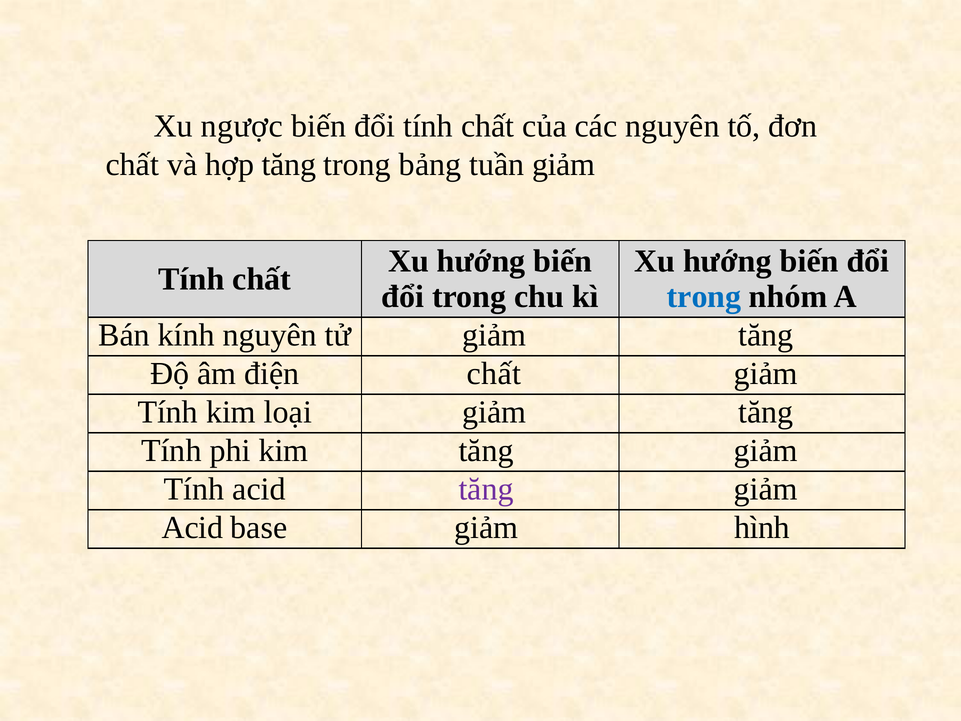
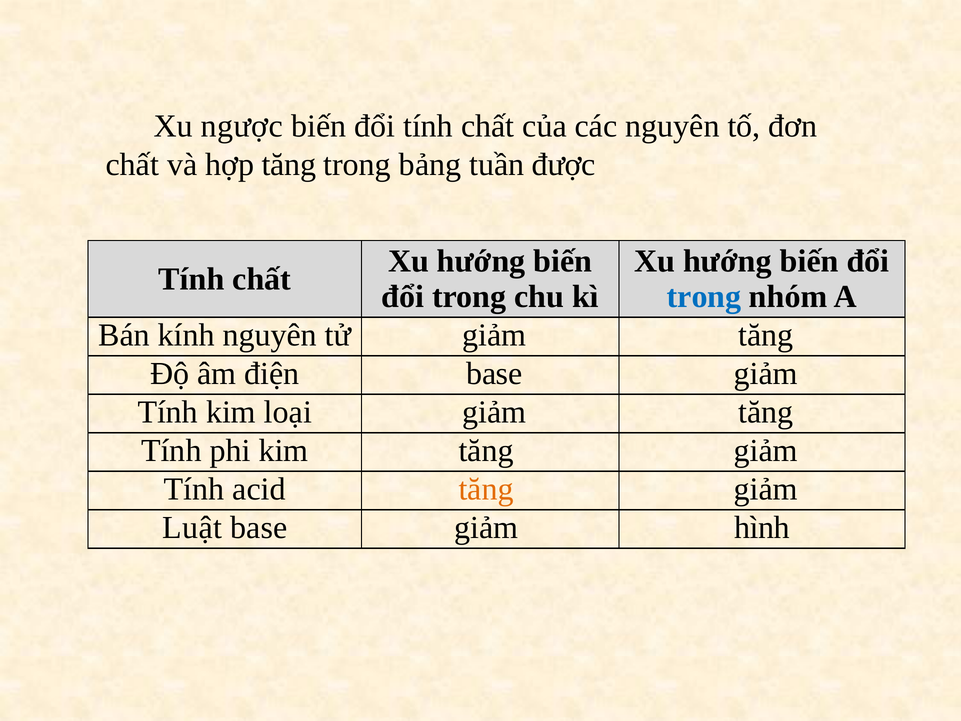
tuần giảm: giảm -> được (564, 165)
điện chất: chất -> base (494, 374)
tăng colour: purple -> orange (486, 489)
Acid: Acid -> Luật (192, 528)
